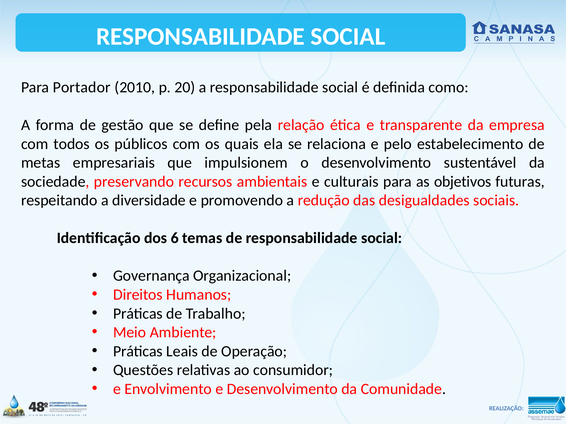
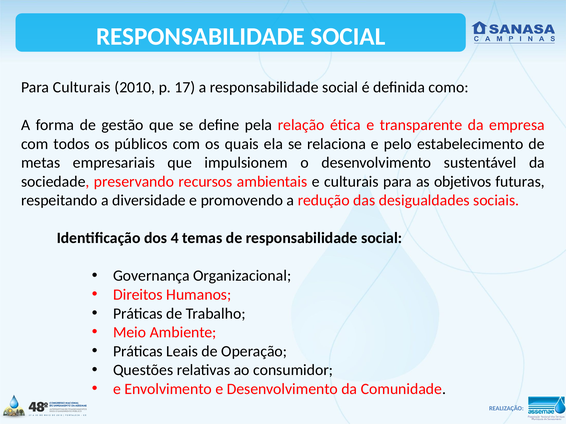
Para Portador: Portador -> Culturais (82, 87)
20: 20 -> 17 (185, 87)
6: 6 -> 4 (175, 238)
